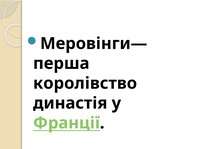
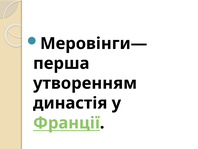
королівство: королівство -> утворенням (85, 83)
